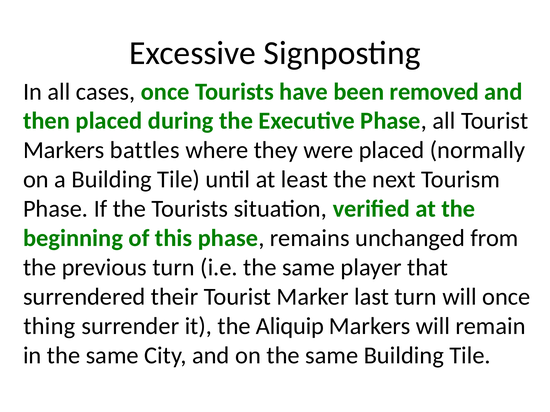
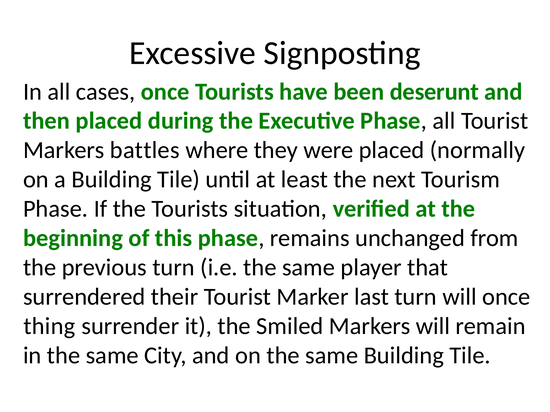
removed: removed -> deserunt (434, 92)
Aliquip: Aliquip -> Smiled (290, 326)
